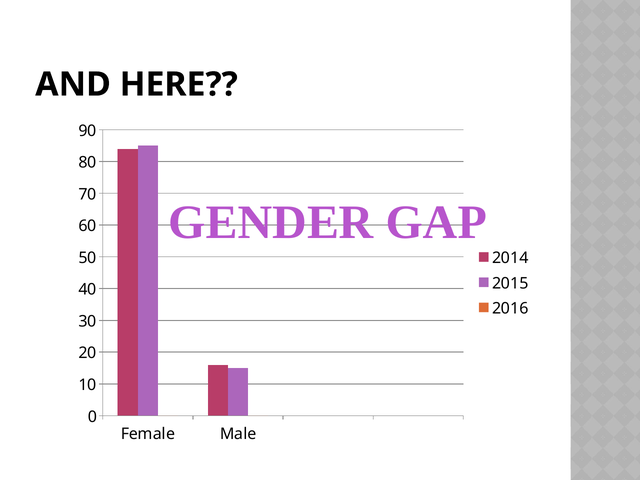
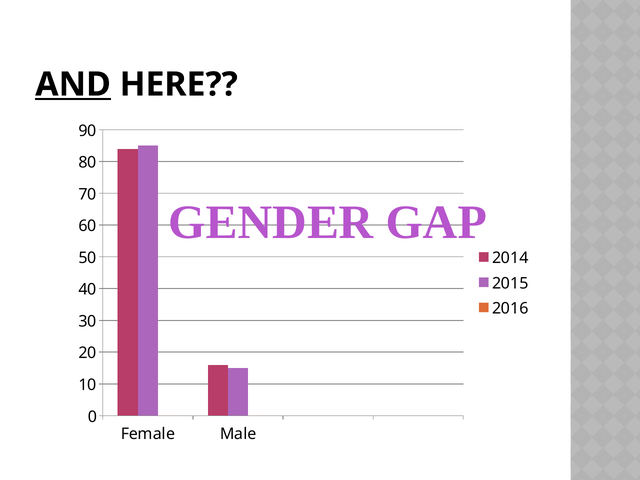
AND underline: none -> present (73, 84)
